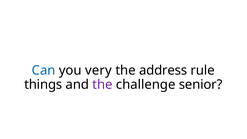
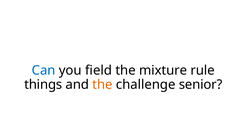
very: very -> field (98, 70)
address: address -> mixture (163, 70)
the colour: purple -> orange (102, 85)
